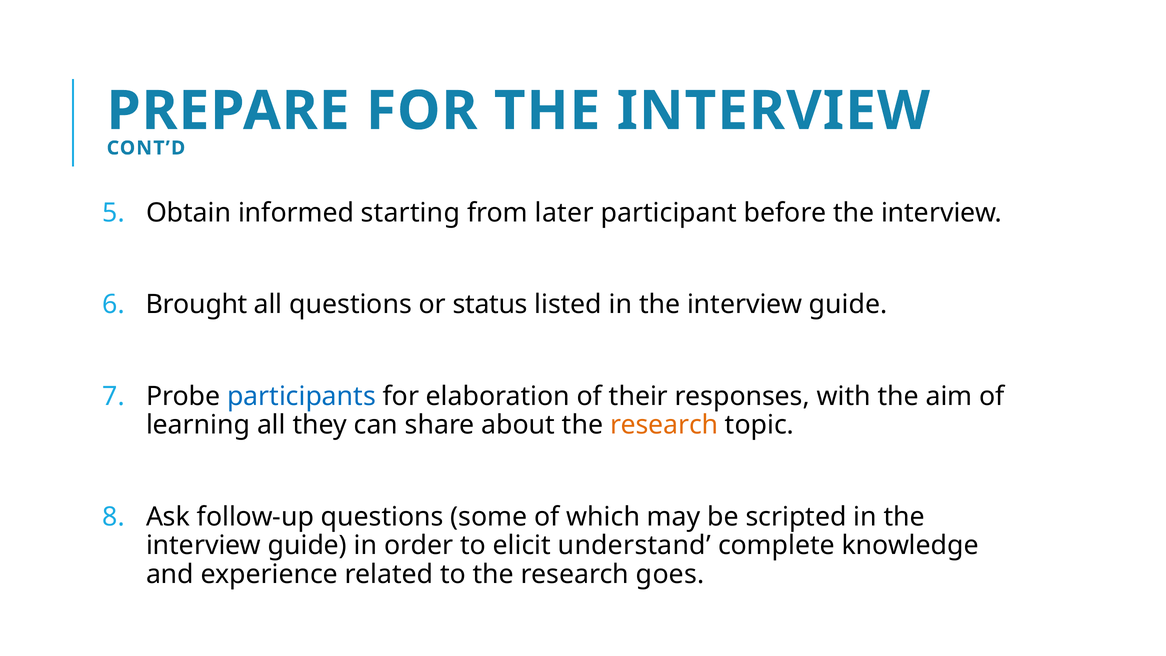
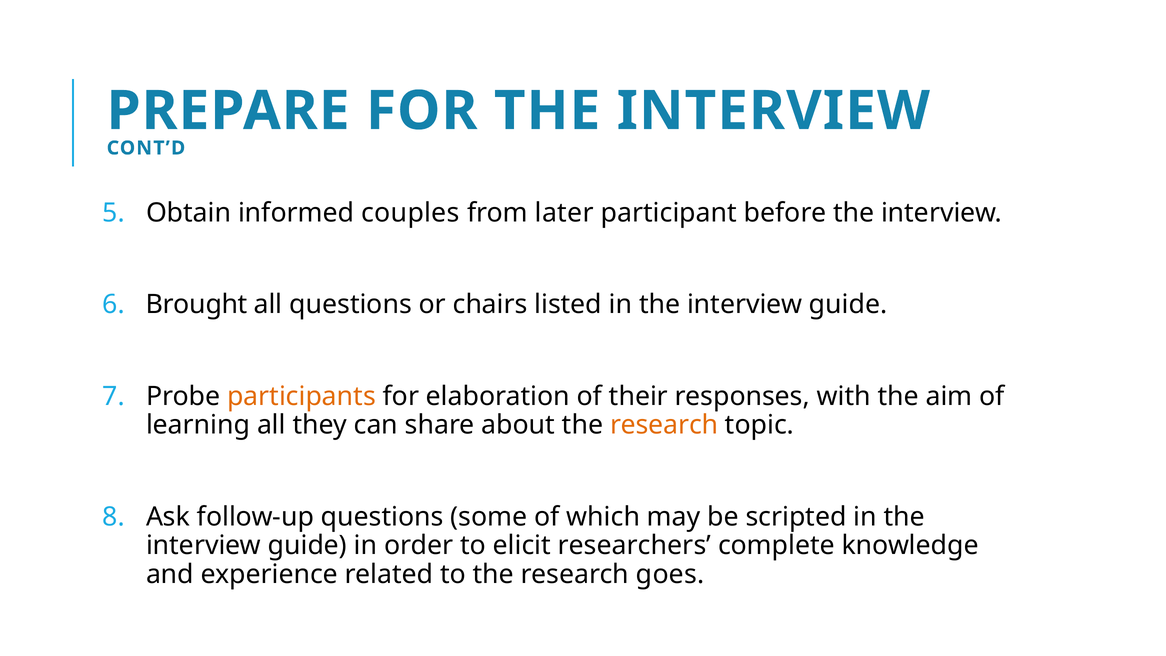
starting: starting -> couples (410, 213)
status: status -> chairs (490, 305)
participants colour: blue -> orange (301, 396)
understand: understand -> researchers (634, 546)
